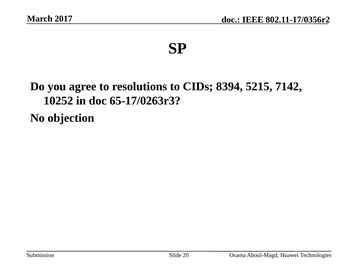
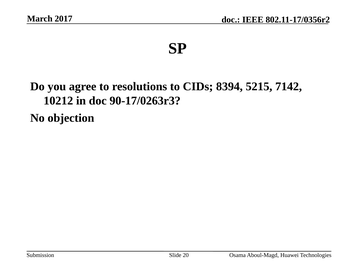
10252: 10252 -> 10212 (58, 101)
65-17/0263r3: 65-17/0263r3 -> 90-17/0263r3 (145, 101)
